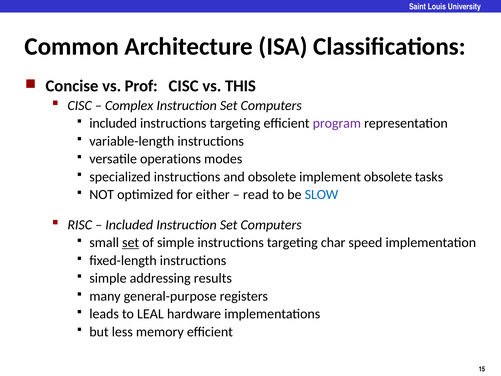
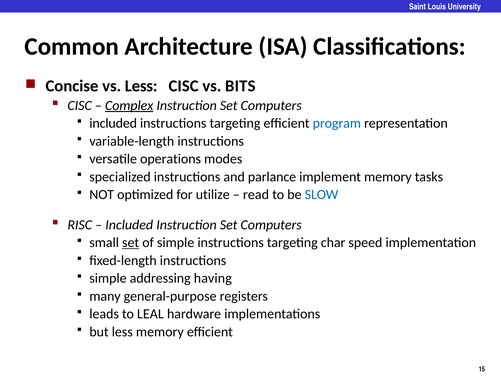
vs Prof: Prof -> Less (141, 86)
THIS: THIS -> BITS (240, 86)
Complex underline: none -> present (129, 105)
program colour: purple -> blue (337, 123)
and obsolete: obsolete -> parlance (272, 177)
implement obsolete: obsolete -> memory (388, 177)
either: either -> utilize (213, 194)
results: results -> having (213, 278)
